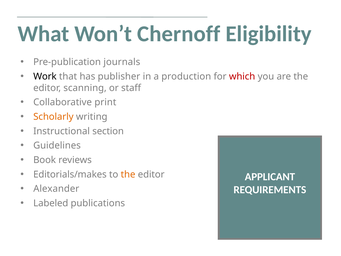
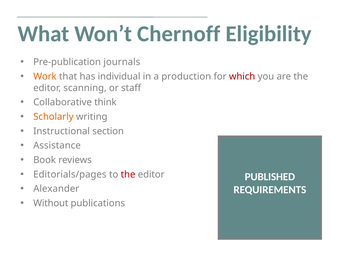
Work colour: black -> orange (45, 76)
publisher: publisher -> individual (119, 76)
print: print -> think (105, 102)
Guidelines: Guidelines -> Assistance (57, 145)
Editorials/makes: Editorials/makes -> Editorials/pages (70, 174)
the colour: orange -> red (128, 174)
APPLICANT: APPLICANT -> PUBLISHED (270, 177)
Labeled: Labeled -> Without (51, 203)
